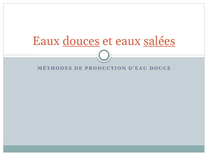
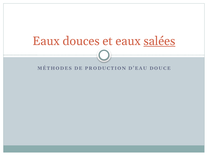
douces underline: present -> none (81, 41)
